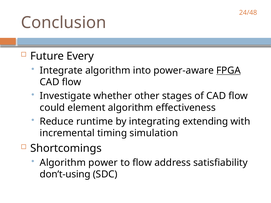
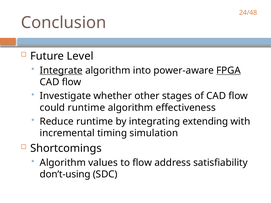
Every: Every -> Level (80, 56)
Integrate underline: none -> present (61, 70)
could element: element -> runtime (86, 108)
power: power -> values (103, 163)
